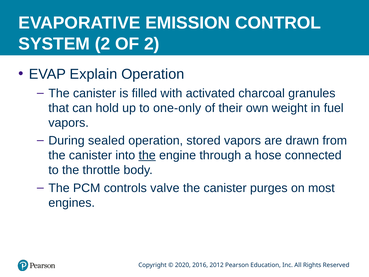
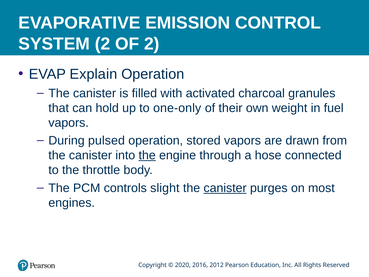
sealed: sealed -> pulsed (106, 140)
valve: valve -> slight (165, 188)
canister underline: none -> present (225, 188)
